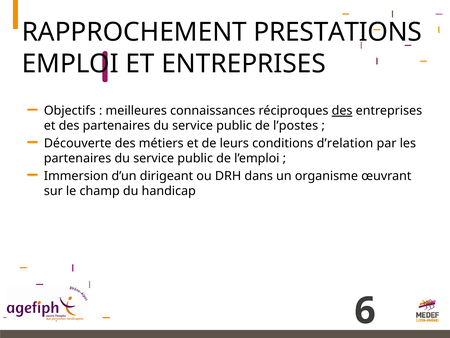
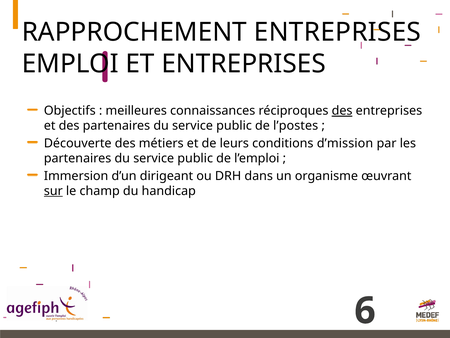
RAPPROCHEMENT PRESTATIONS: PRESTATIONS -> ENTREPRISES (337, 32)
d’relation: d’relation -> d’mission (345, 143)
sur underline: none -> present (53, 191)
